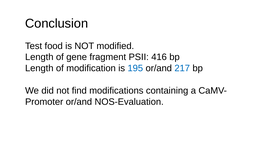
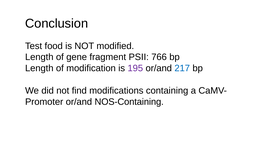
416: 416 -> 766 (159, 57)
195 colour: blue -> purple (135, 68)
NOS-Evaluation: NOS-Evaluation -> NOS-Containing (129, 101)
